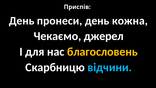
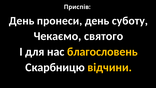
кожна: кожна -> суботу (130, 21)
джерел: джерел -> святого (104, 36)
відчини colour: light blue -> yellow (110, 67)
